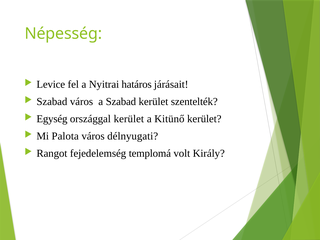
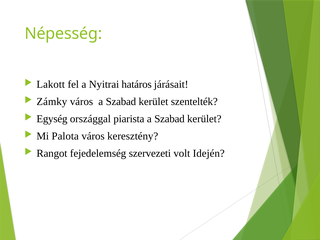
Levice: Levice -> Lakott (51, 84)
Szabad: Szabad -> Zámky (52, 102)
országgal kerület: kerület -> piarista (129, 119)
Kitünő: Kitünő -> Szabad (169, 119)
délnyugati: délnyugati -> keresztény (133, 136)
templomá: templomá -> szervezeti (150, 153)
Király: Király -> Idején (209, 153)
